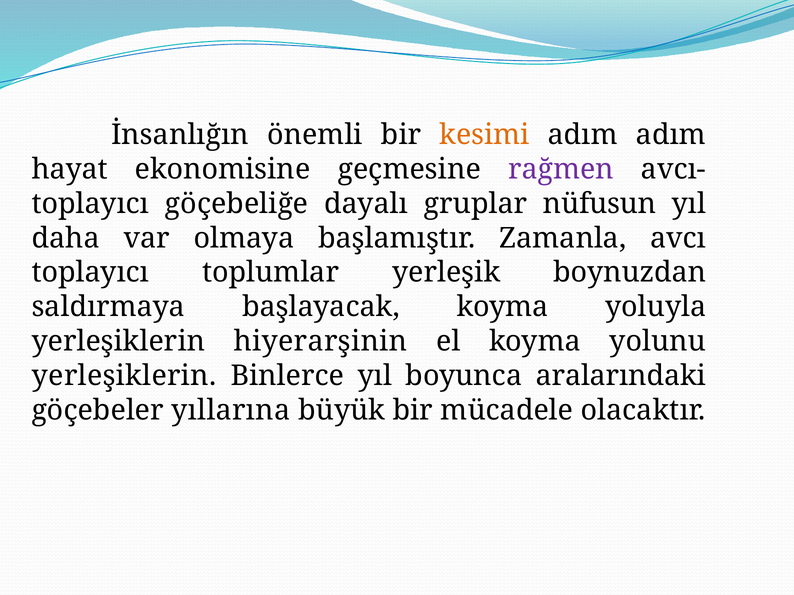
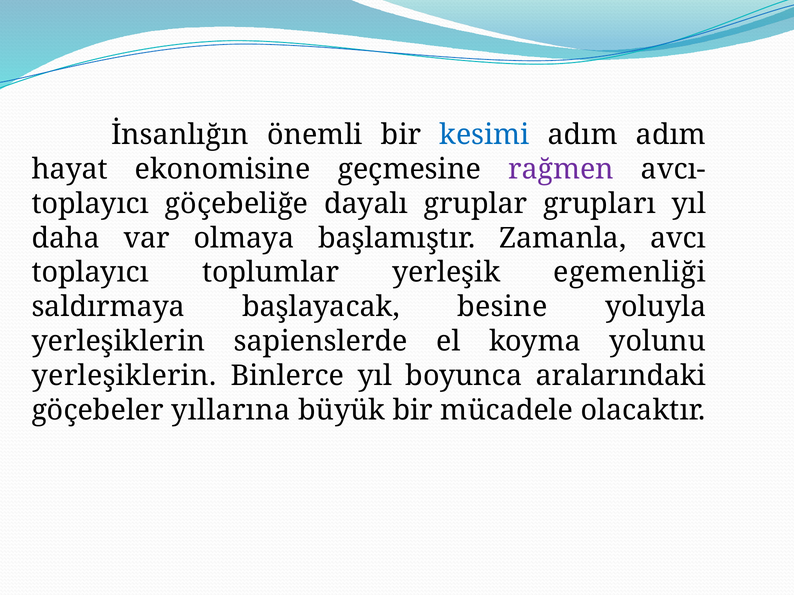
kesimi colour: orange -> blue (484, 135)
nüfusun: nüfusun -> grupları (600, 204)
boynuzdan: boynuzdan -> egemenliği (630, 273)
başlayacak koyma: koyma -> besine (502, 307)
hiyerarşinin: hiyerarşinin -> sapienslerde (321, 342)
